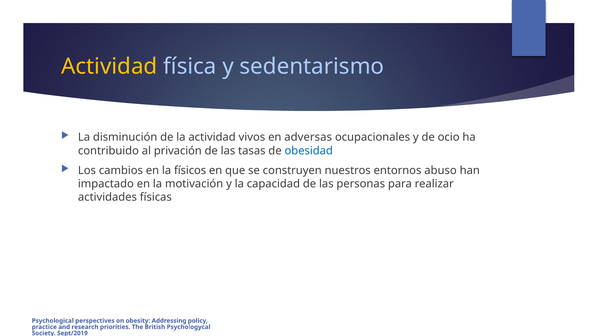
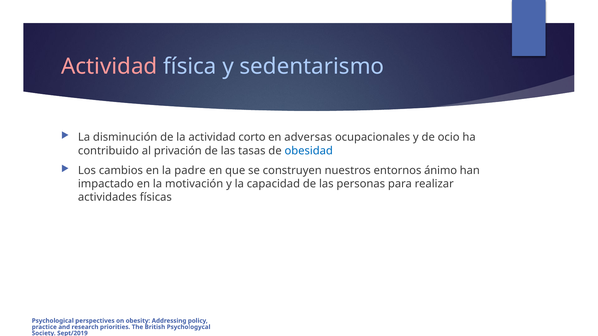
Actividad colour: yellow -> pink (109, 67)
vivos: vivos -> corto (252, 137)
físicos: físicos -> padre (190, 171)
abuso: abuso -> ánimo (441, 171)
